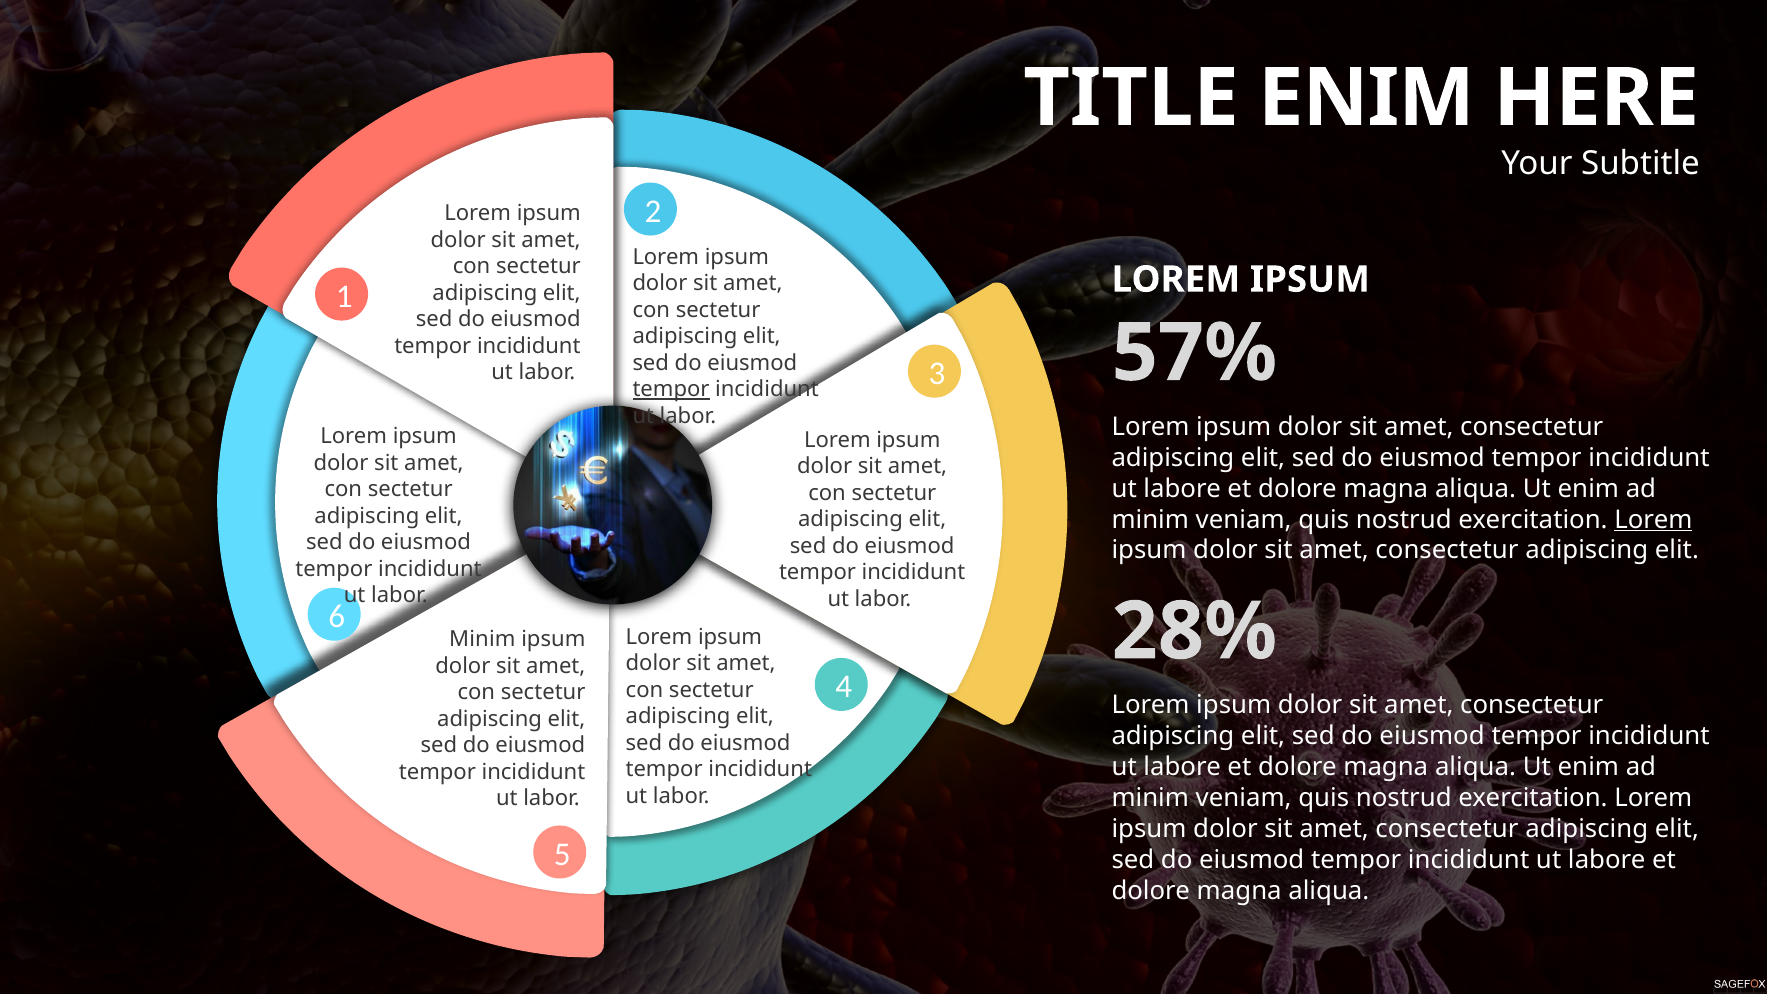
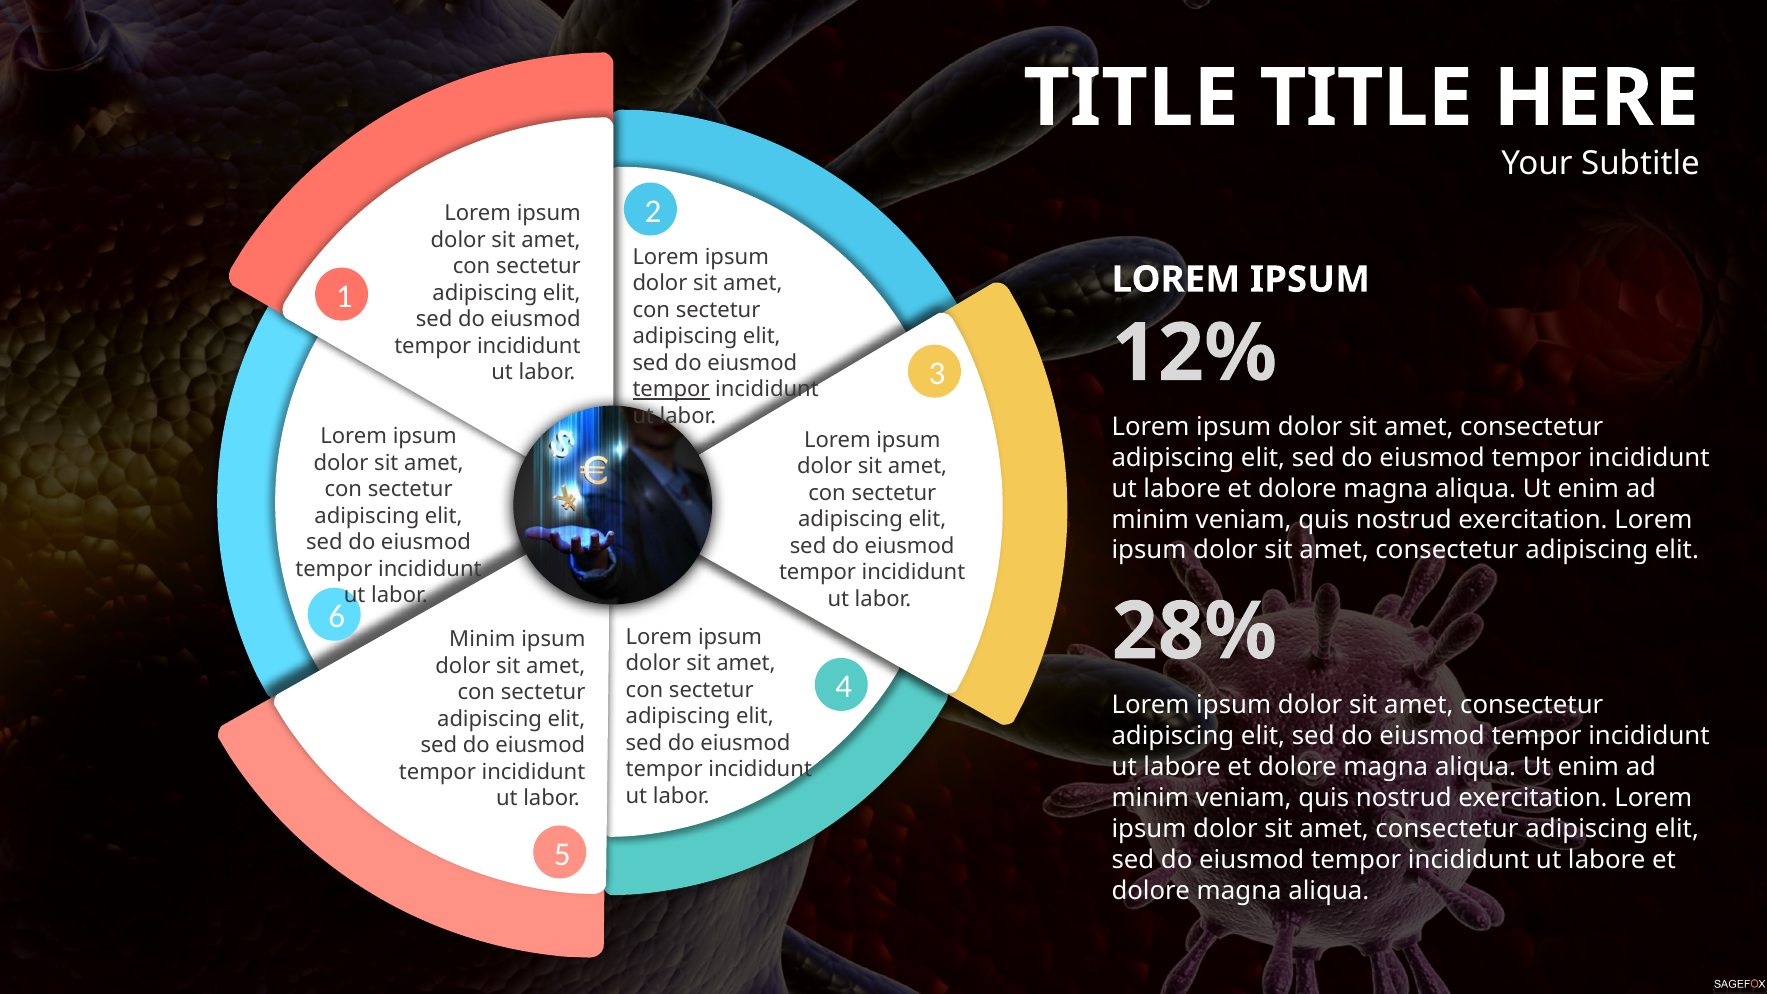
TITLE ENIM: ENIM -> TITLE (1366, 98)
57%: 57% -> 12% (1194, 353)
Lorem underline: present -> none (1653, 520)
